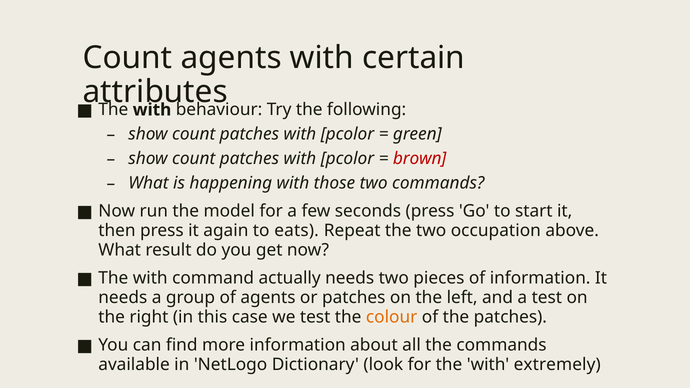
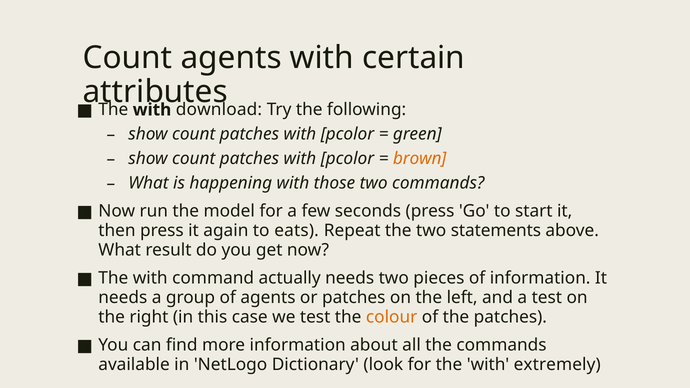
behaviour: behaviour -> download (219, 110)
brown colour: red -> orange (420, 159)
occupation: occupation -> statements (496, 231)
